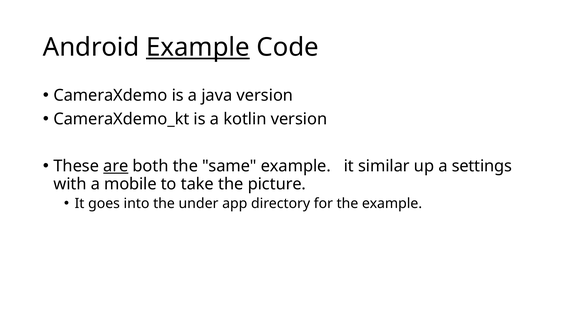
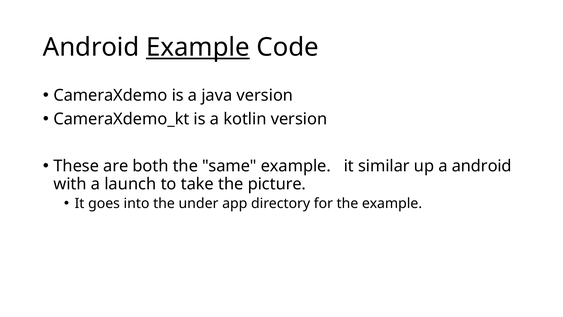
are underline: present -> none (116, 166)
a settings: settings -> android (482, 166)
mobile: mobile -> launch (130, 184)
